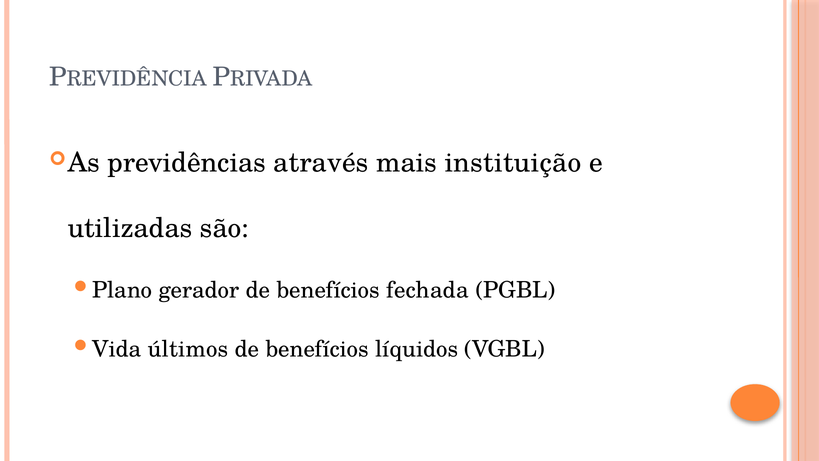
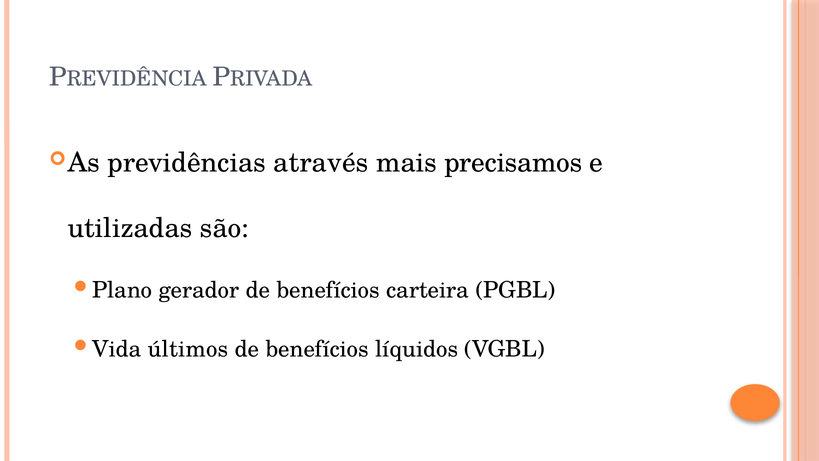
instituição: instituição -> precisamos (513, 163)
fechada: fechada -> carteira (428, 290)
